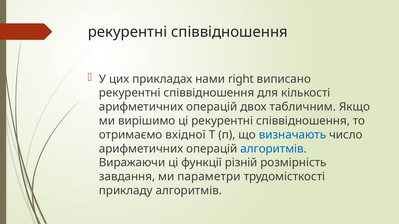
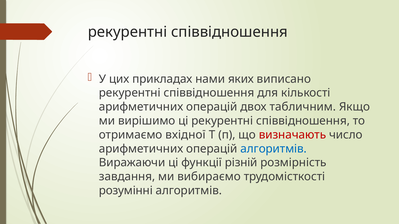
right: right -> яких (241, 79)
визначають colour: blue -> red (292, 135)
параметри: параметри -> вибираємо (209, 177)
прикладу: прикладу -> розумінні (126, 191)
